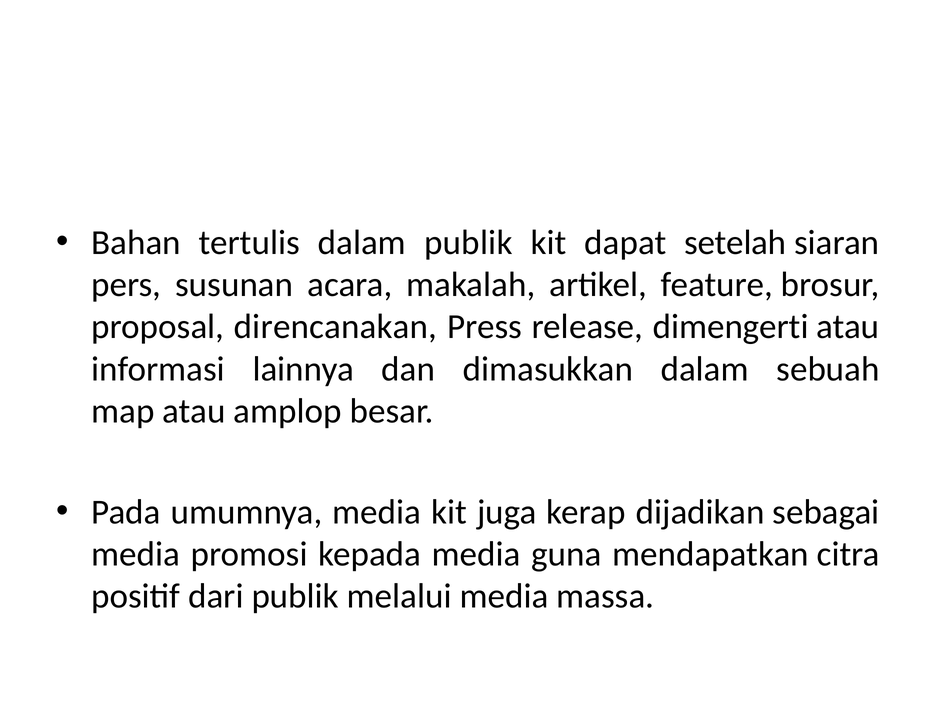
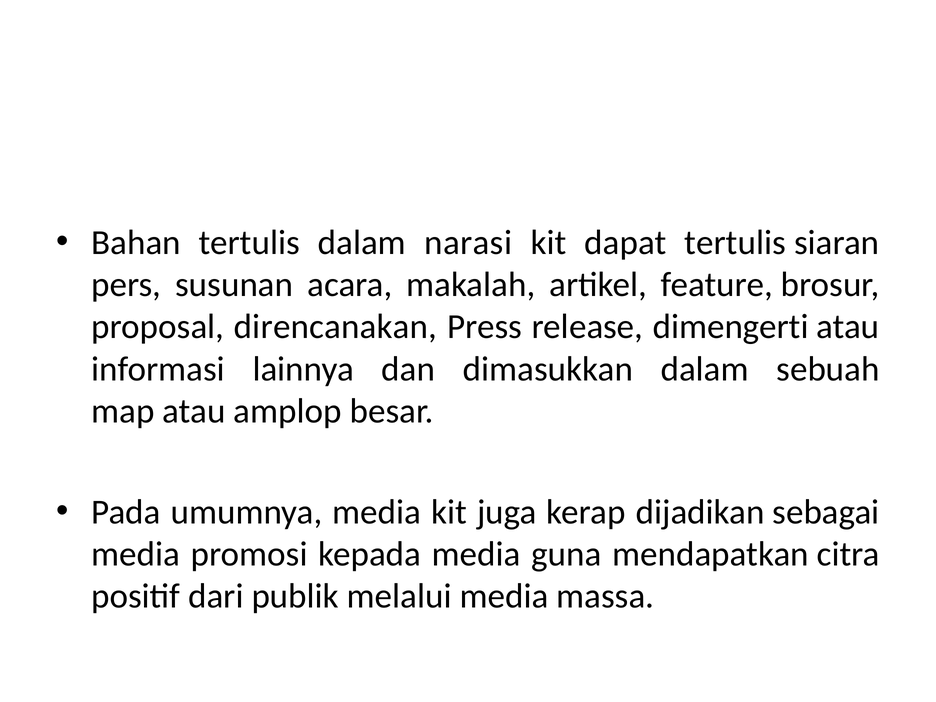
dalam publik: publik -> narasi (468, 242)
dapat setelah: setelah -> tertulis (735, 242)
